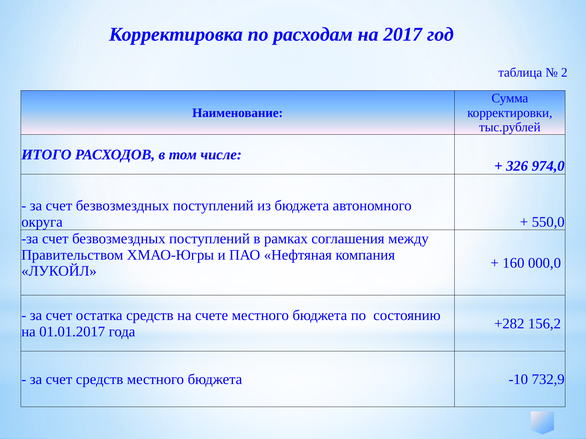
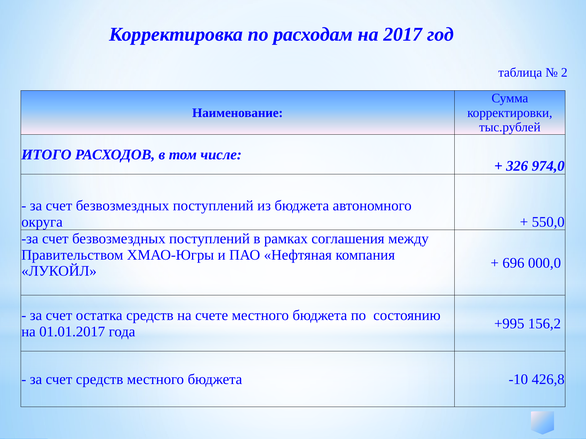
160: 160 -> 696 (513, 263)
+282: +282 -> +995 (509, 324)
732,9: 732,9 -> 426,8 (548, 380)
